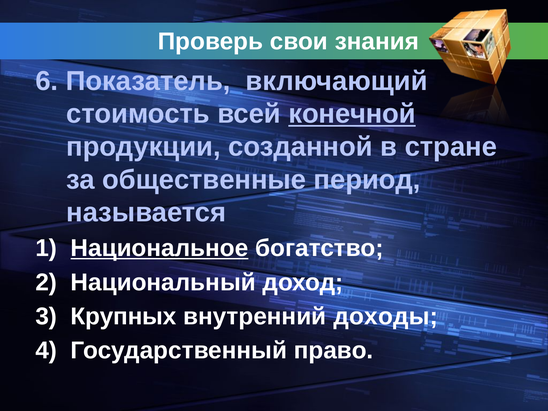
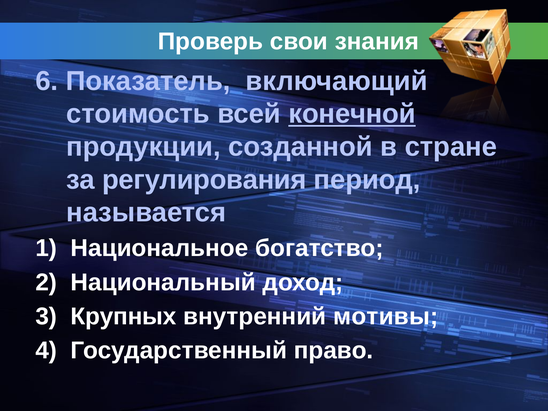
общественные: общественные -> регулирования (204, 180)
Национальное underline: present -> none (159, 248)
доходы: доходы -> мотивы (386, 316)
